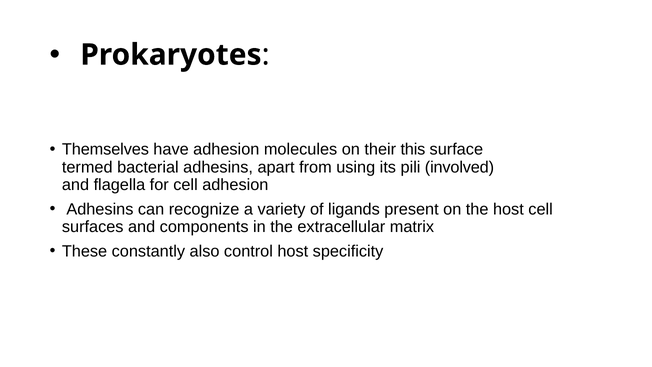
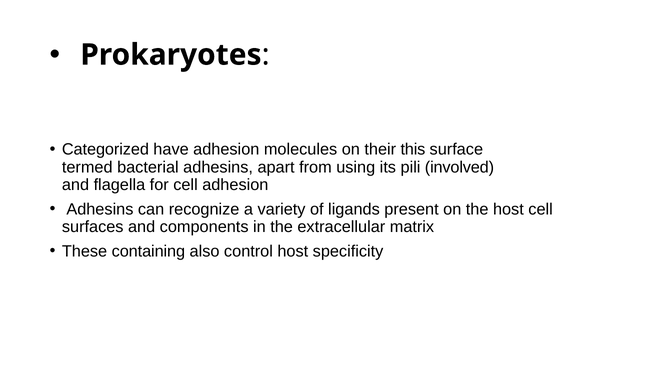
Themselves: Themselves -> Categorized (105, 149)
constantly: constantly -> containing (148, 251)
